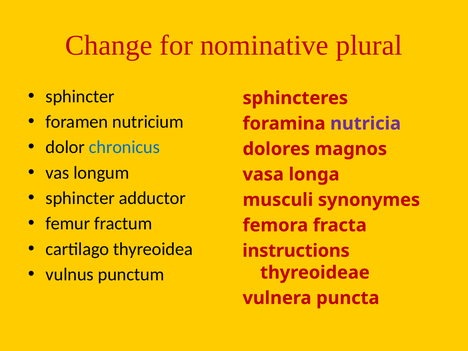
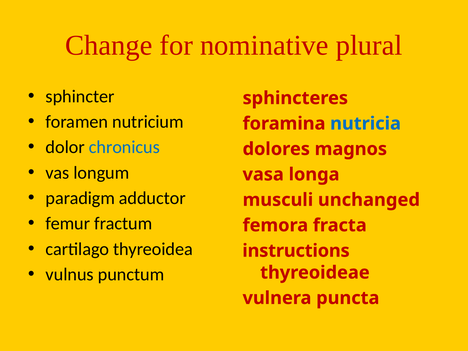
nutricia colour: purple -> blue (366, 124)
sphincter: sphincter -> paradigm (80, 198)
synonymes: synonymes -> unchanged (369, 200)
